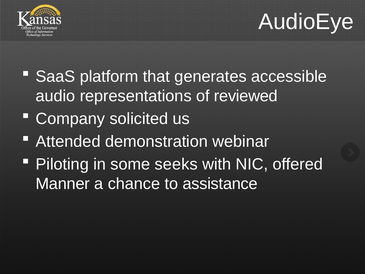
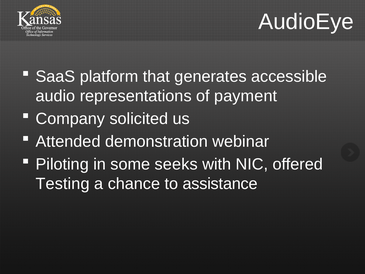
reviewed: reviewed -> payment (246, 96)
Manner: Manner -> Testing (63, 184)
